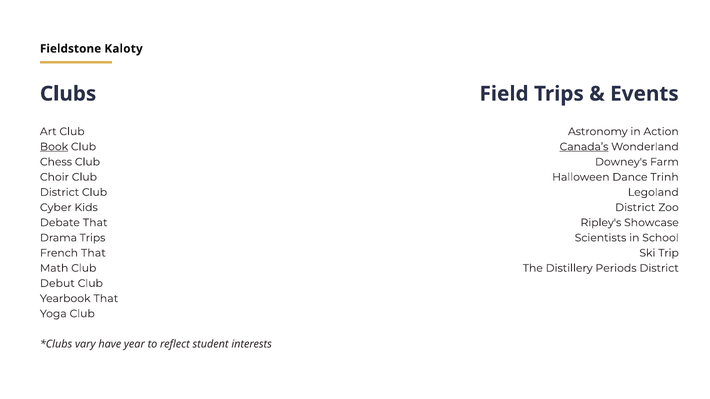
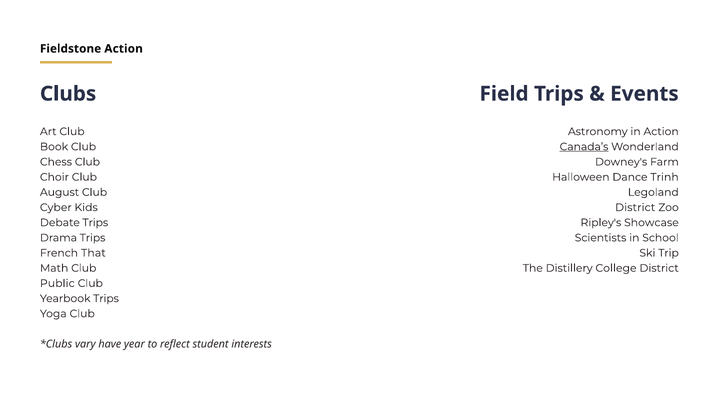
Fieldstone Kaloty: Kaloty -> Action (124, 49)
Book underline: present -> none (54, 147)
District: District -> August (60, 192)
Debate That: That -> Trips (95, 223)
Periods: Periods -> College (616, 268)
Debut: Debut -> Public (57, 284)
Yearbook That: That -> Trips (106, 299)
